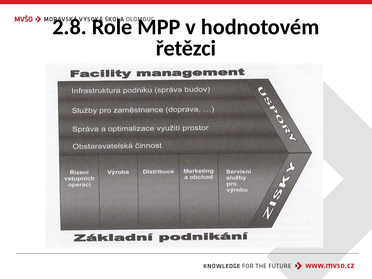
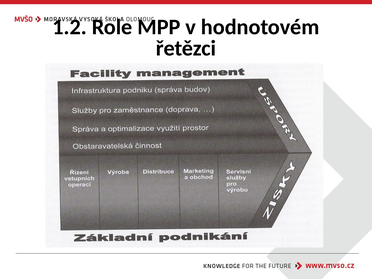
2.8: 2.8 -> 1.2 (70, 27)
